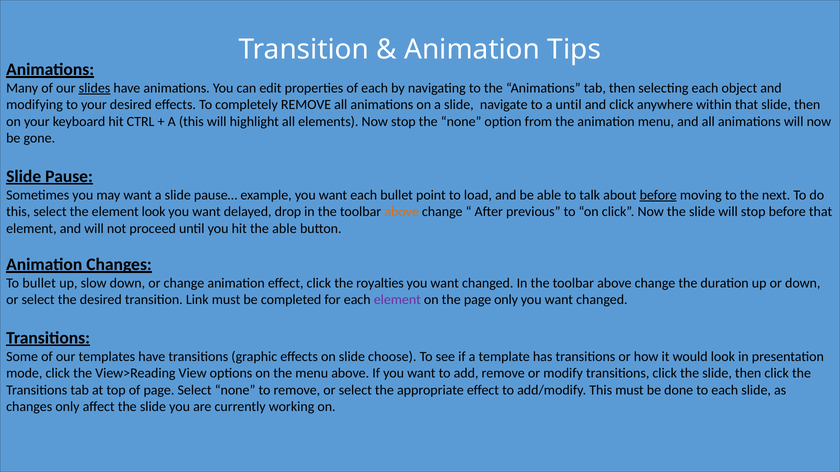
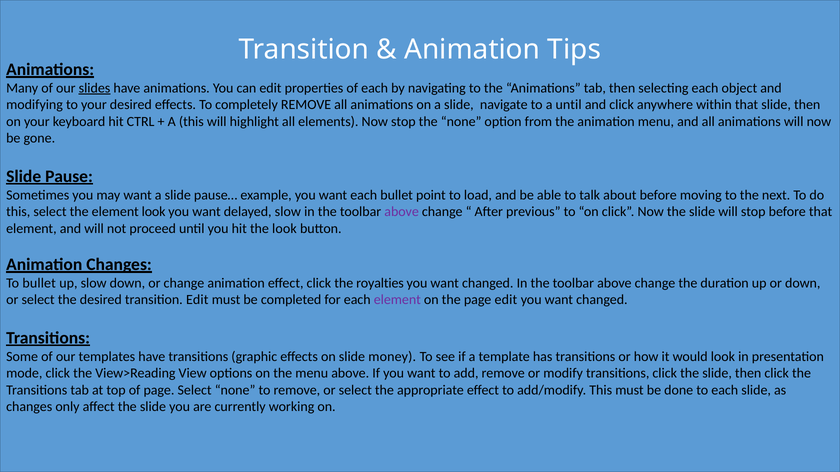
before underline: present -> none (658, 195)
delayed drop: drop -> slow (288, 212)
above colour: orange -> purple (402, 212)
the able: able -> look (284, 229)
transition Link: Link -> Edit (197, 300)
page only: only -> edit (506, 300)
choose: choose -> money (392, 357)
